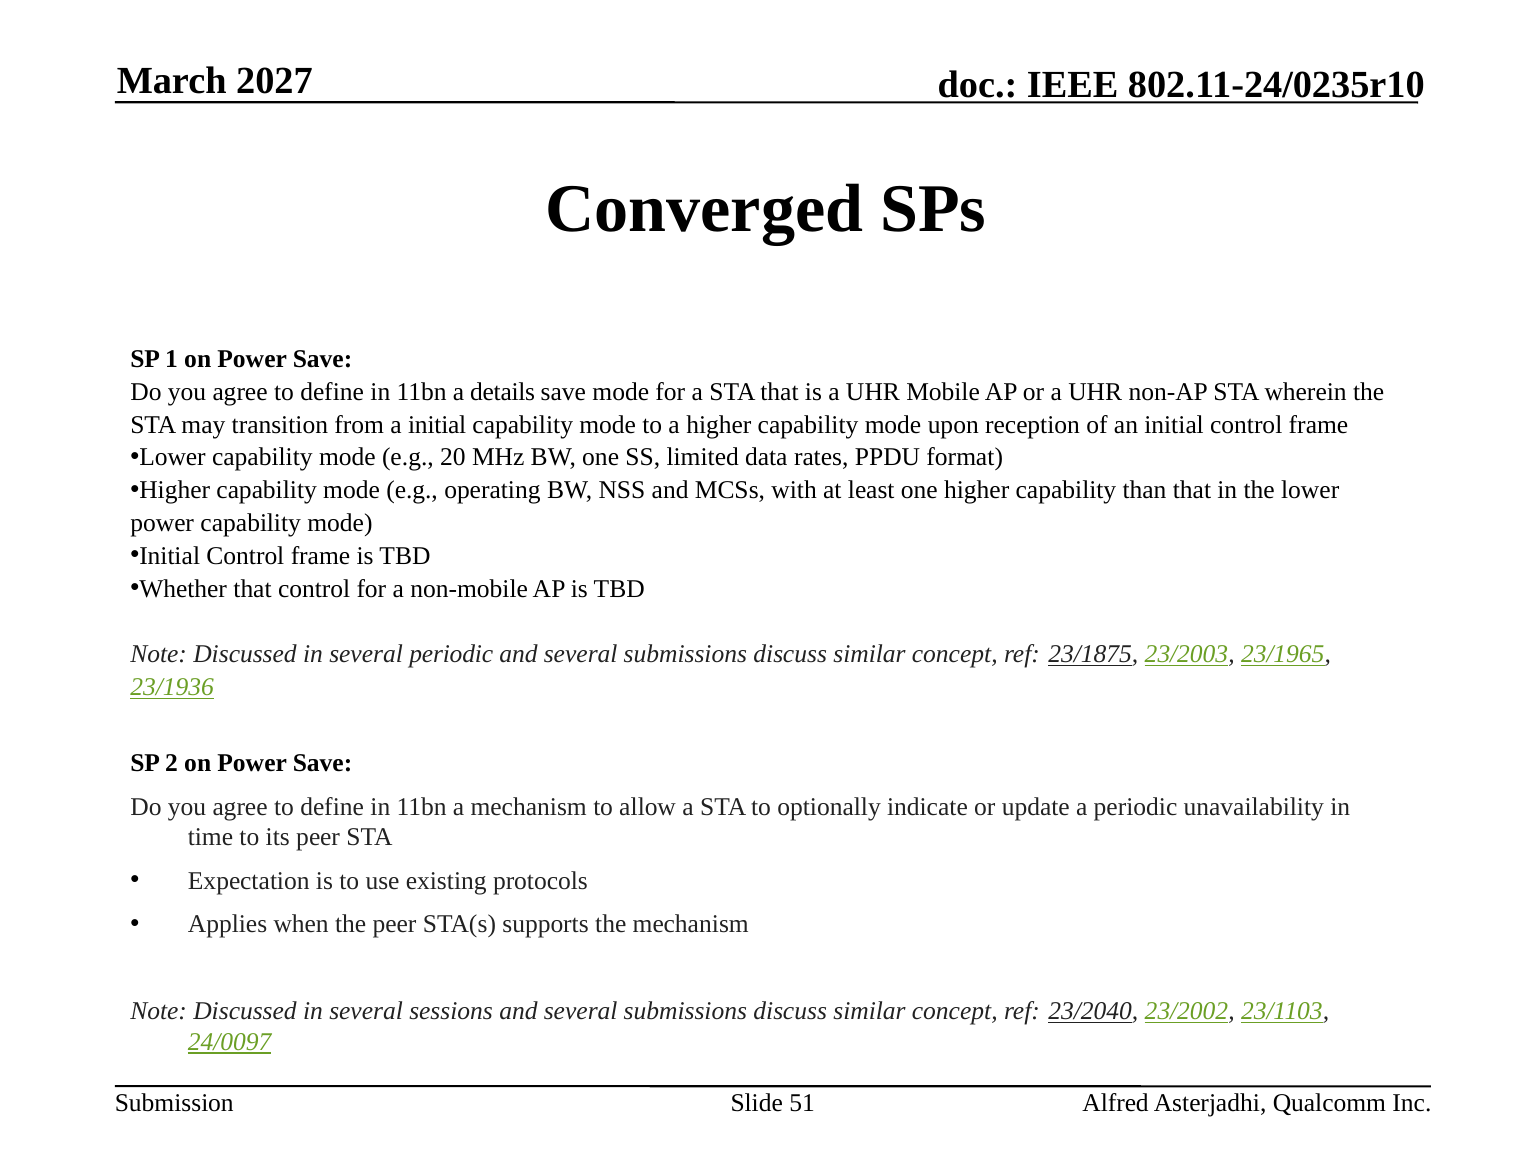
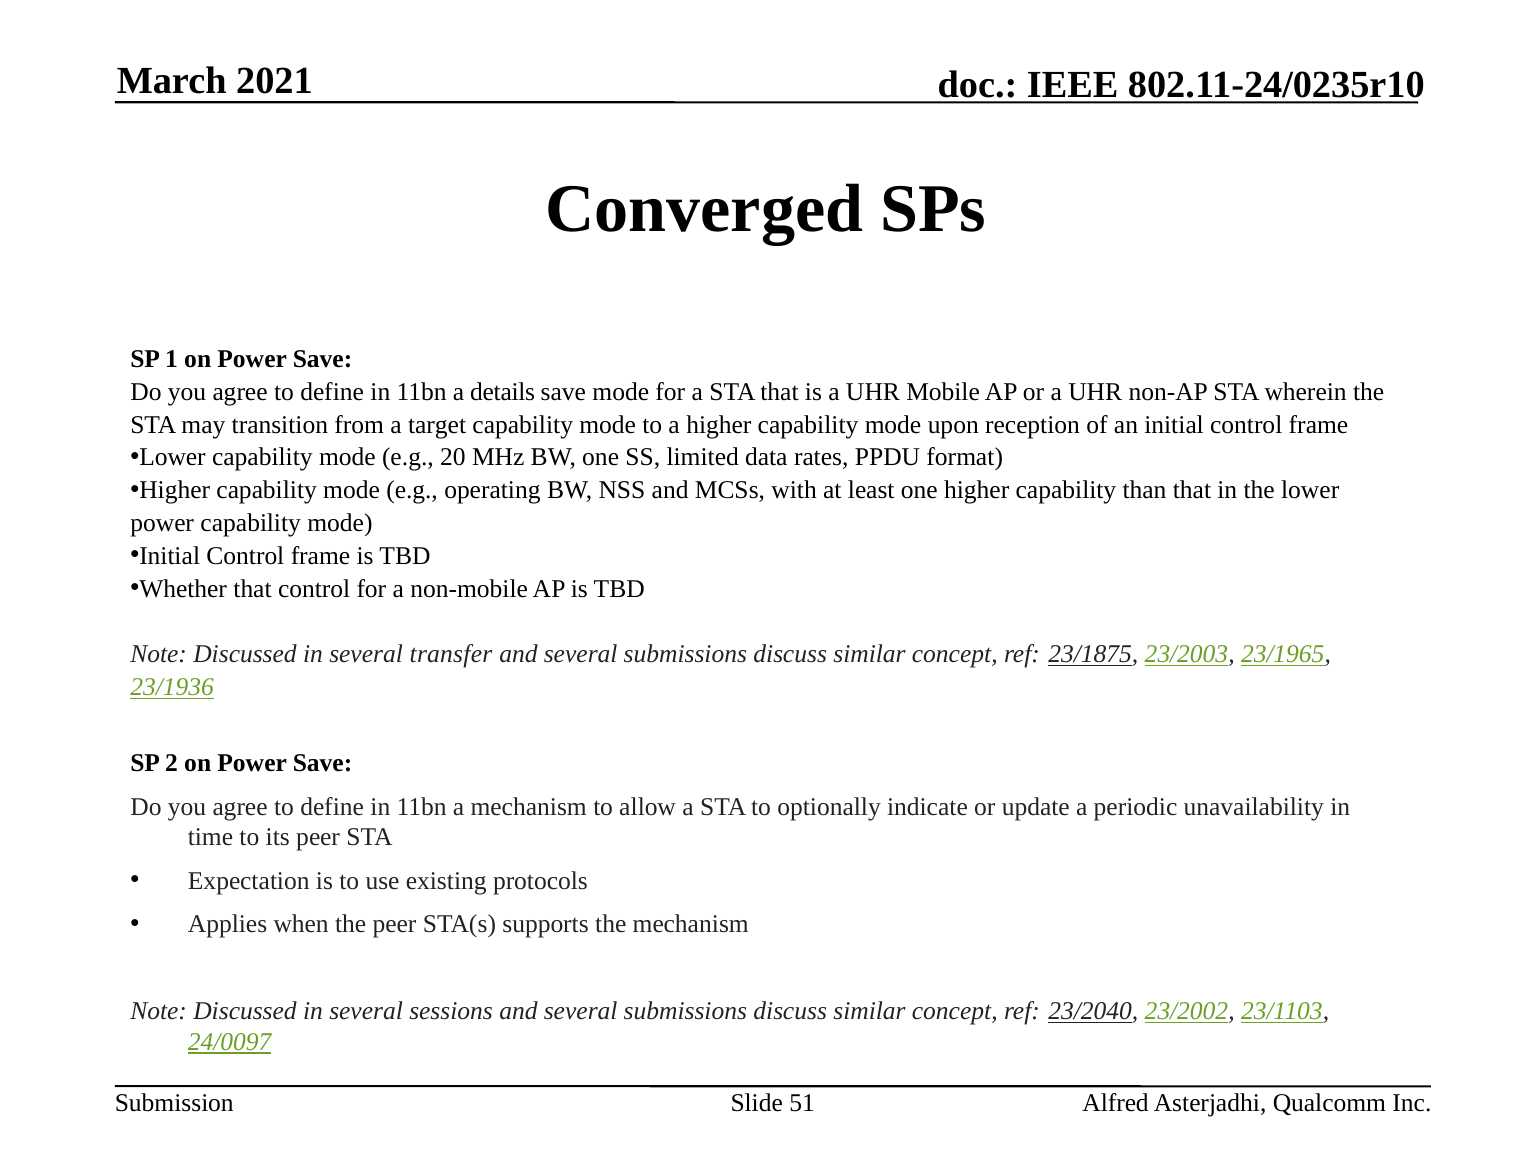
2027: 2027 -> 2021 (274, 81)
a initial: initial -> target (437, 425)
several periodic: periodic -> transfer (451, 654)
